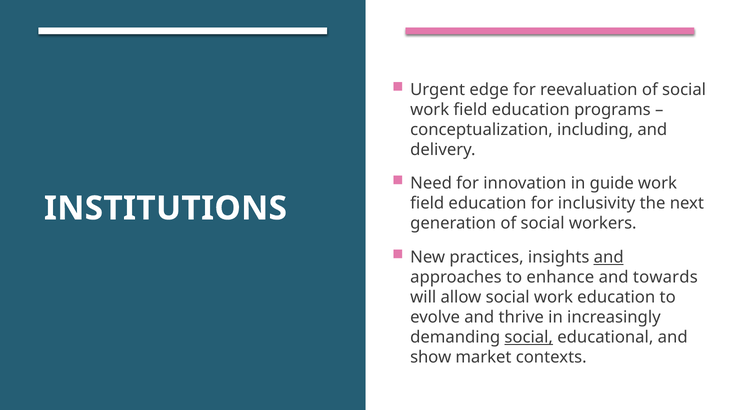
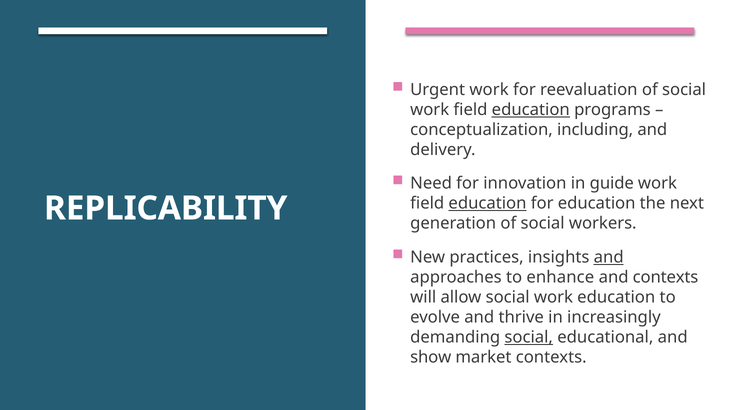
Urgent edge: edge -> work (489, 90)
education underline: none -> present (531, 110)
education underline: none -> present (487, 203)
for inclusivity: inclusivity -> education (597, 203)
INSTITUTIONS: INSTITUTIONS -> REPLICABILITY (166, 208)
and towards: towards -> contexts (666, 277)
